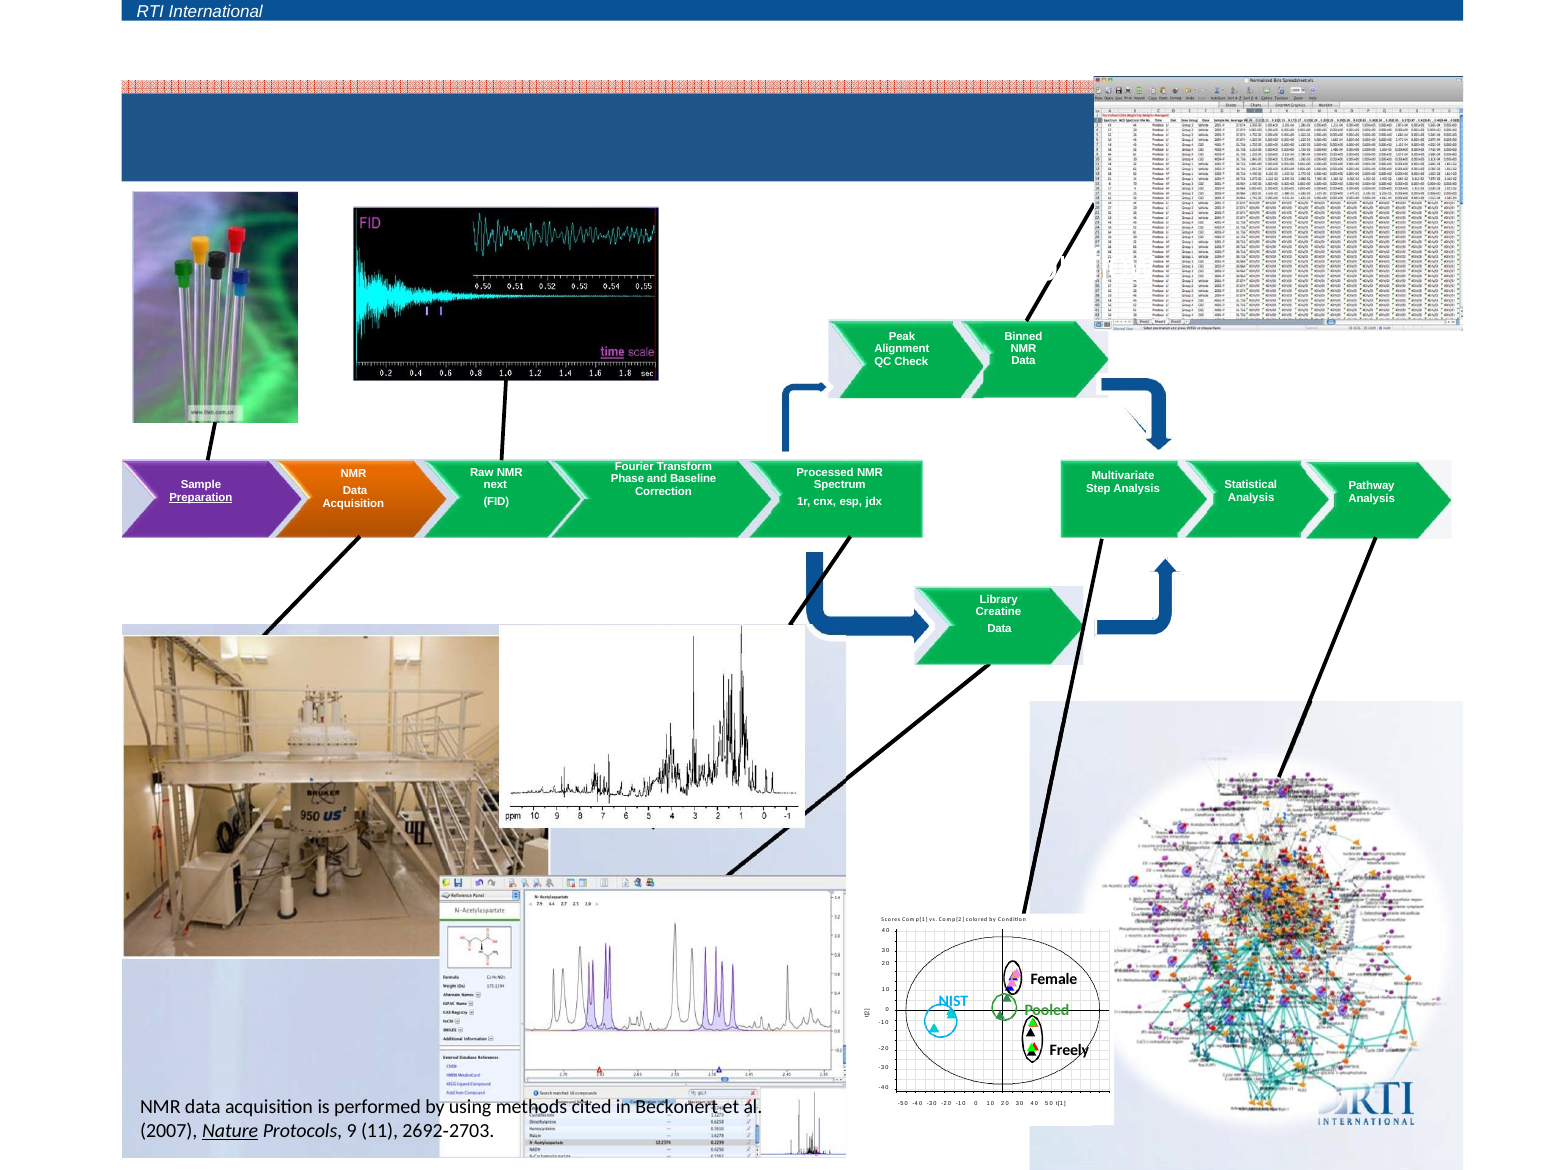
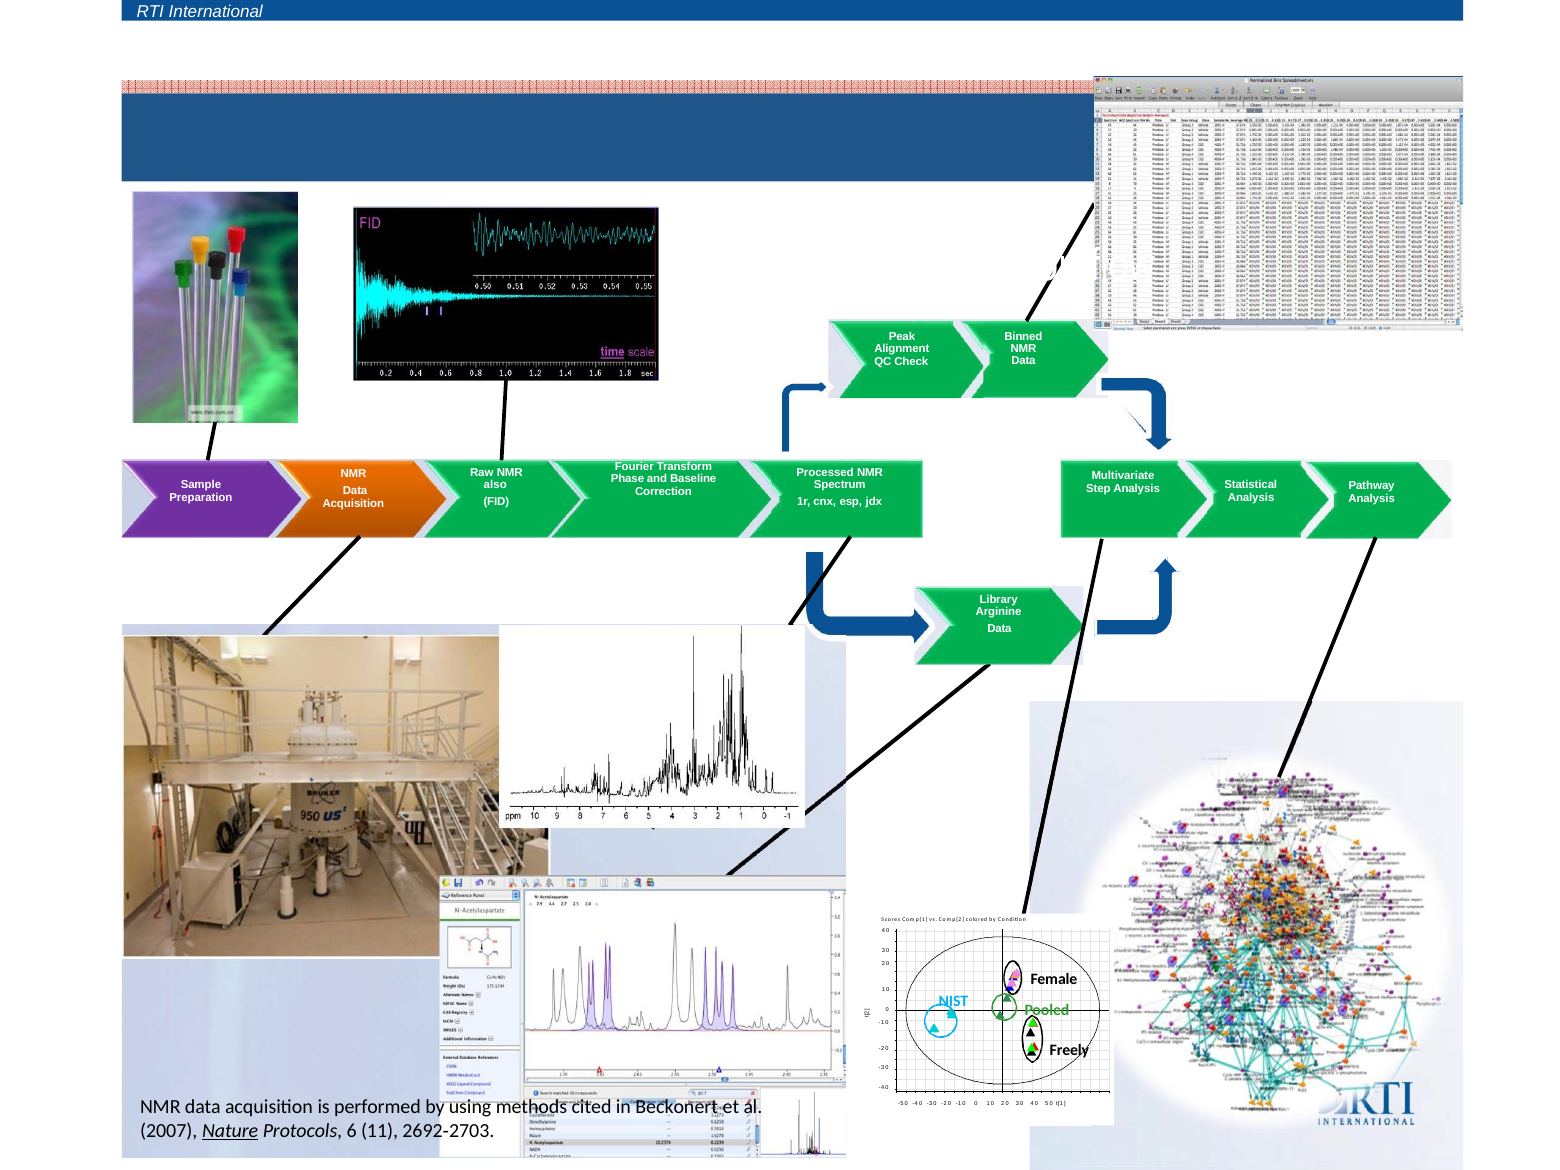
next: next -> also (495, 485)
Preparation underline: present -> none (201, 497)
Creatine: Creatine -> Arginine (999, 612)
9: 9 -> 6 (352, 1131)
